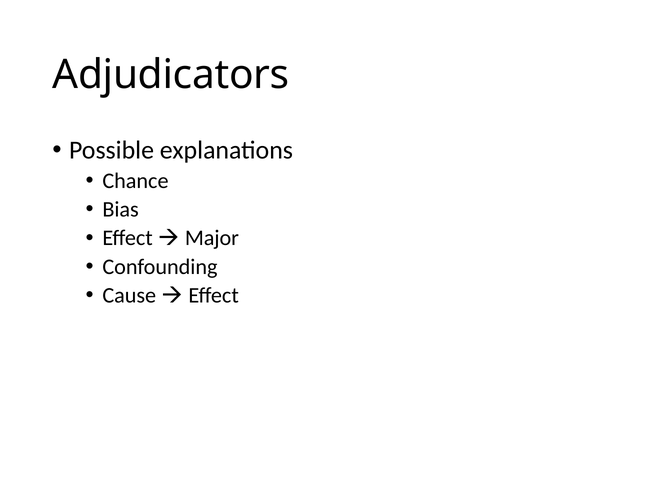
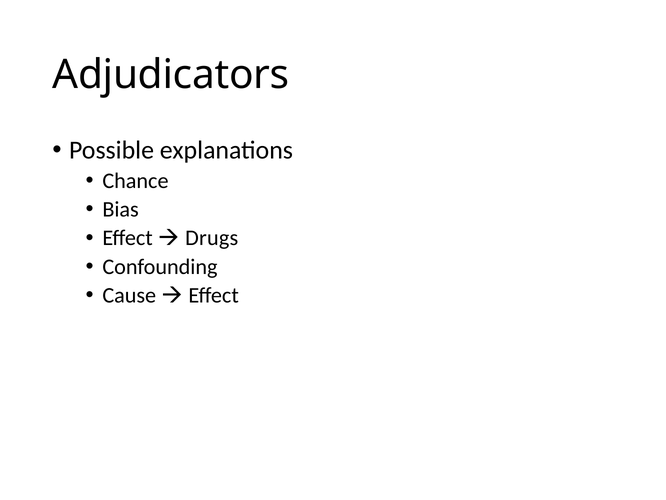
Major: Major -> Drugs (212, 238)
